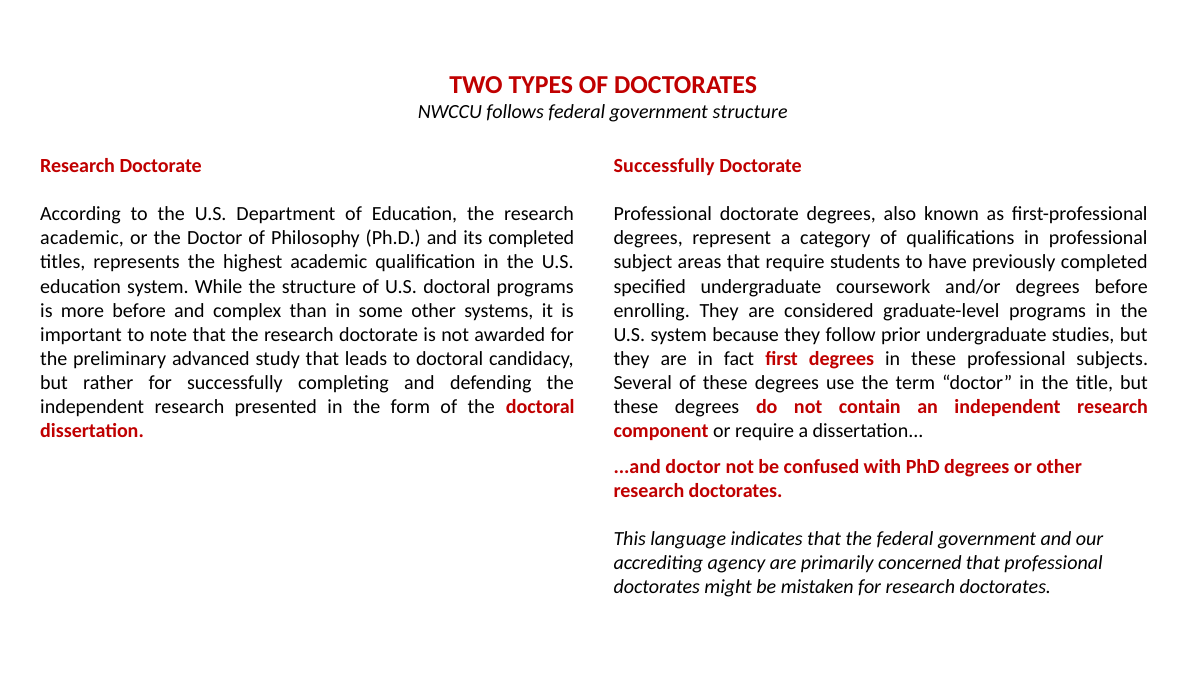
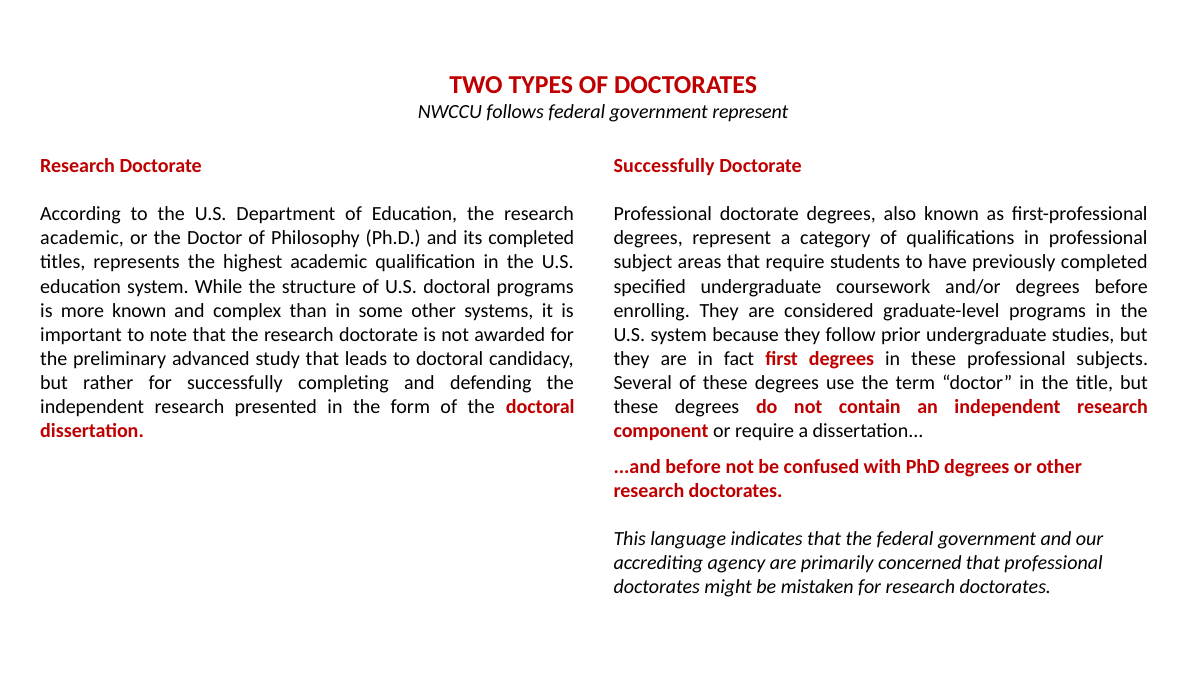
government structure: structure -> represent (750, 112)
more before: before -> known (139, 311)
...and doctor: doctor -> before (693, 467)
